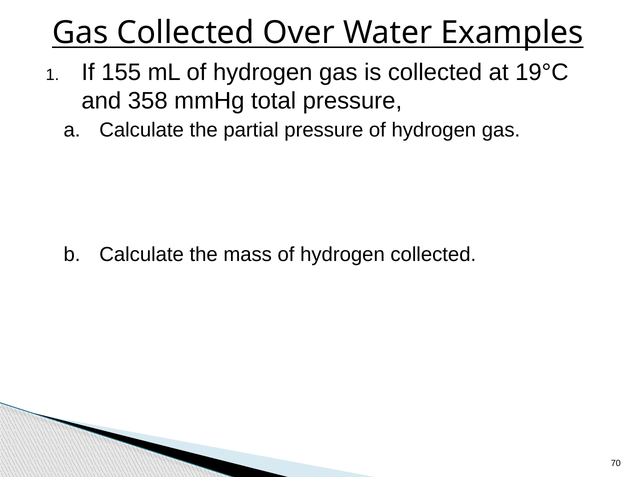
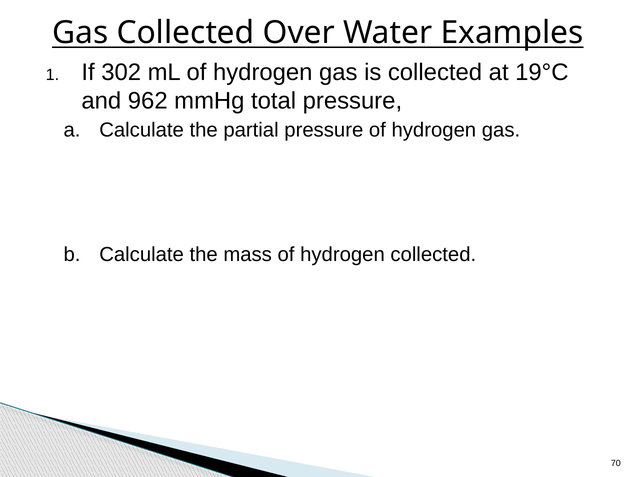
155: 155 -> 302 (121, 72)
358: 358 -> 962 (148, 101)
